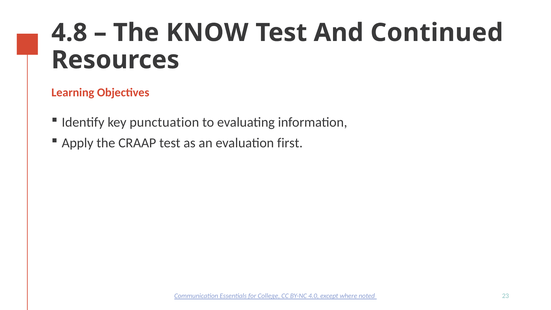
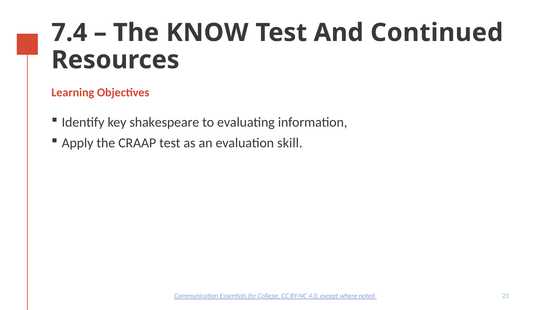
4.8: 4.8 -> 7.4 (69, 33)
punctuation: punctuation -> shakespeare (164, 122)
first: first -> skill (290, 143)
